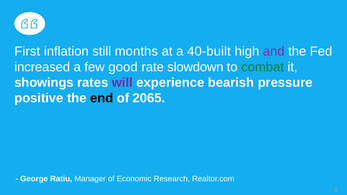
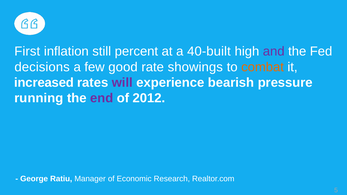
months: months -> percent (136, 51)
increased: increased -> decisions (42, 67)
slowdown: slowdown -> showings (195, 67)
combat colour: green -> orange (263, 67)
showings: showings -> increased (44, 83)
positive: positive -> running (39, 98)
end colour: black -> purple (102, 98)
2065: 2065 -> 2012 (149, 98)
